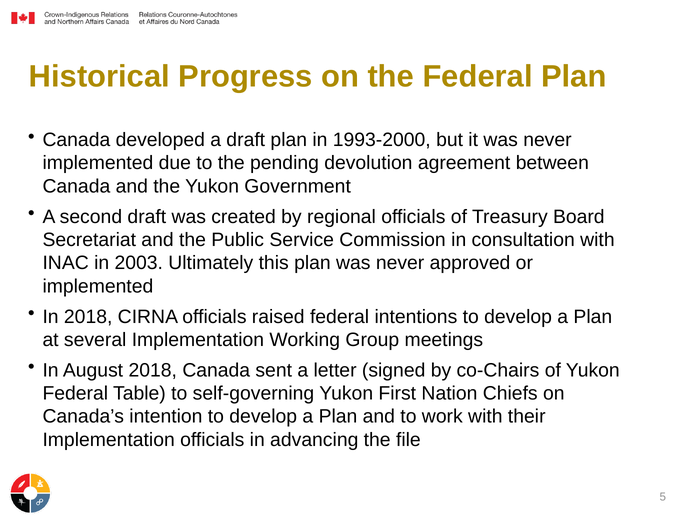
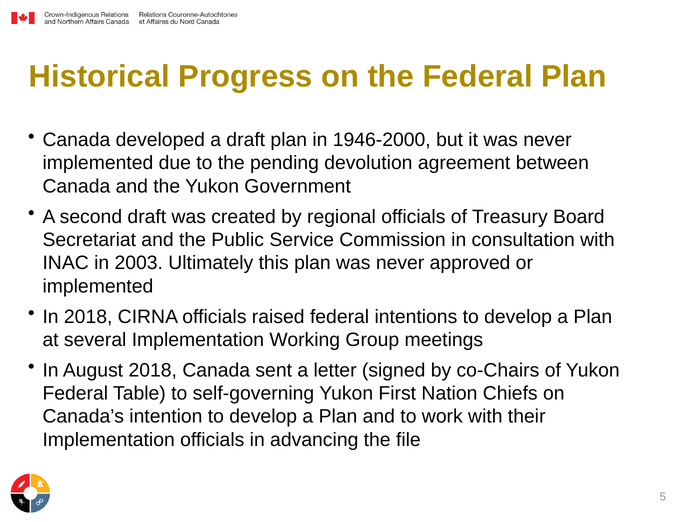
1993-2000: 1993-2000 -> 1946-2000 (382, 140)
